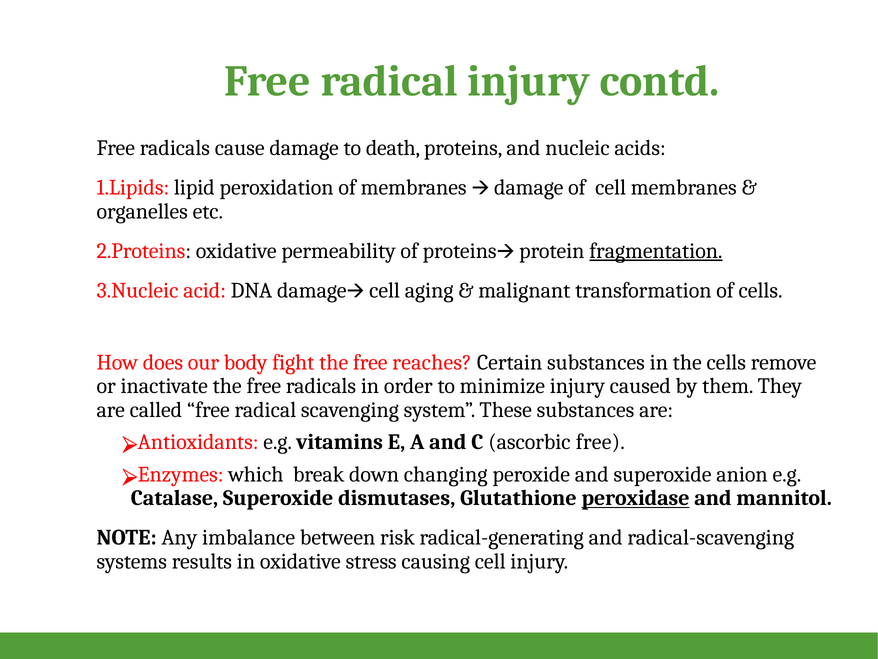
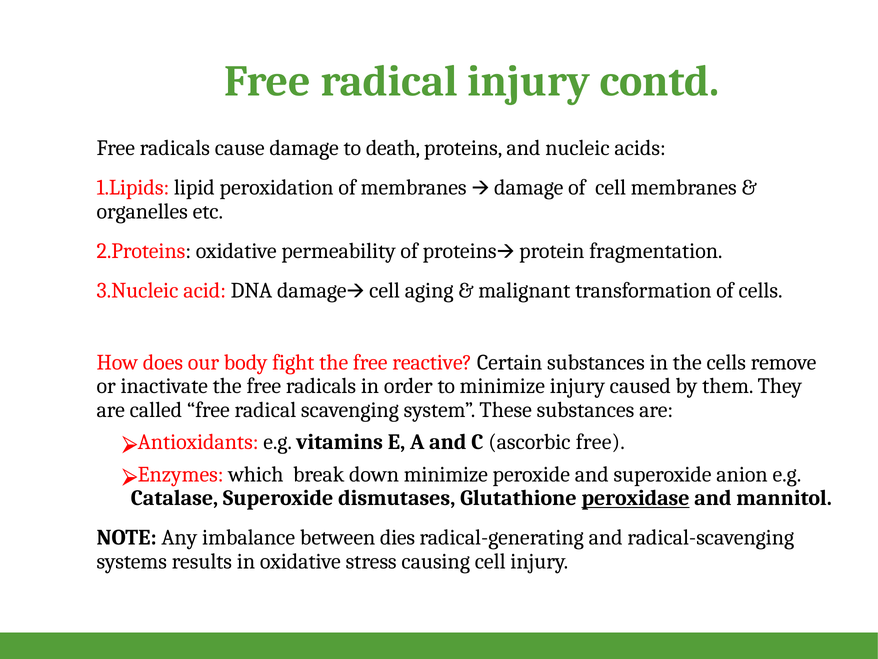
fragmentation underline: present -> none (656, 251)
reaches: reaches -> reactive (432, 362)
down changing: changing -> minimize (446, 474)
risk: risk -> dies (397, 537)
